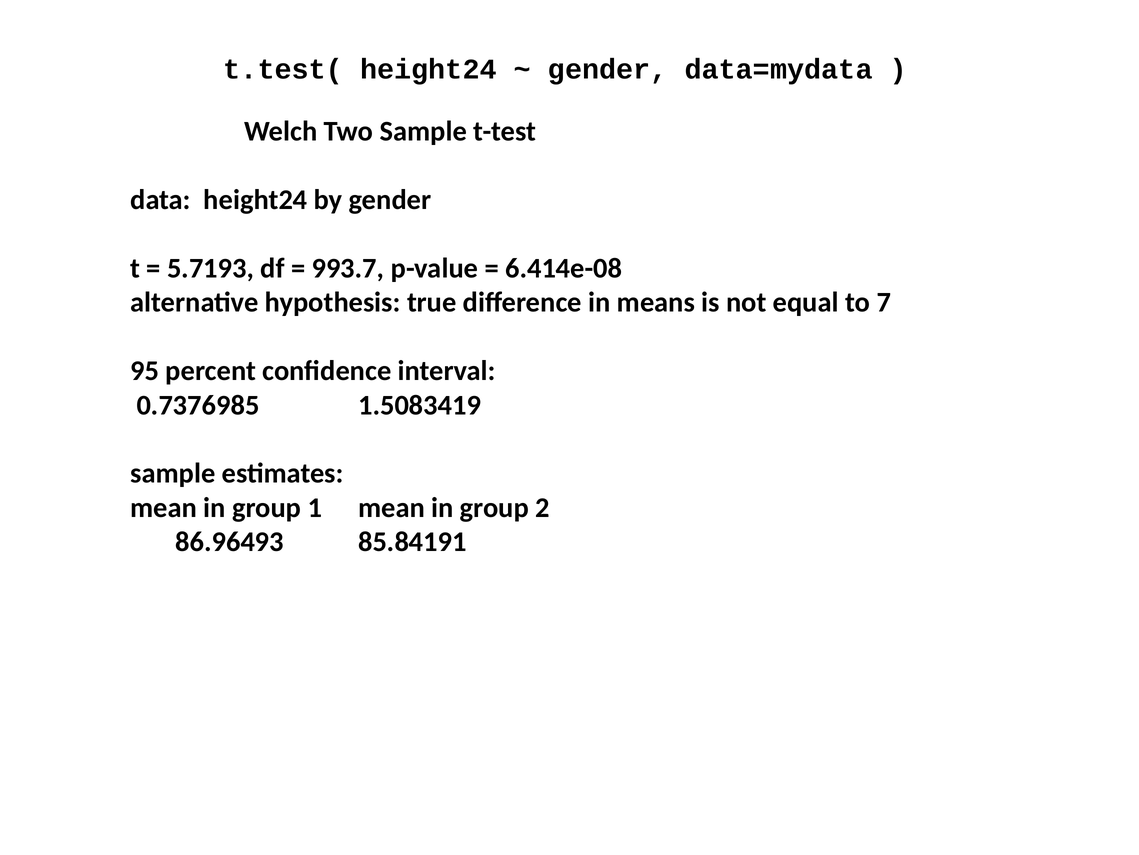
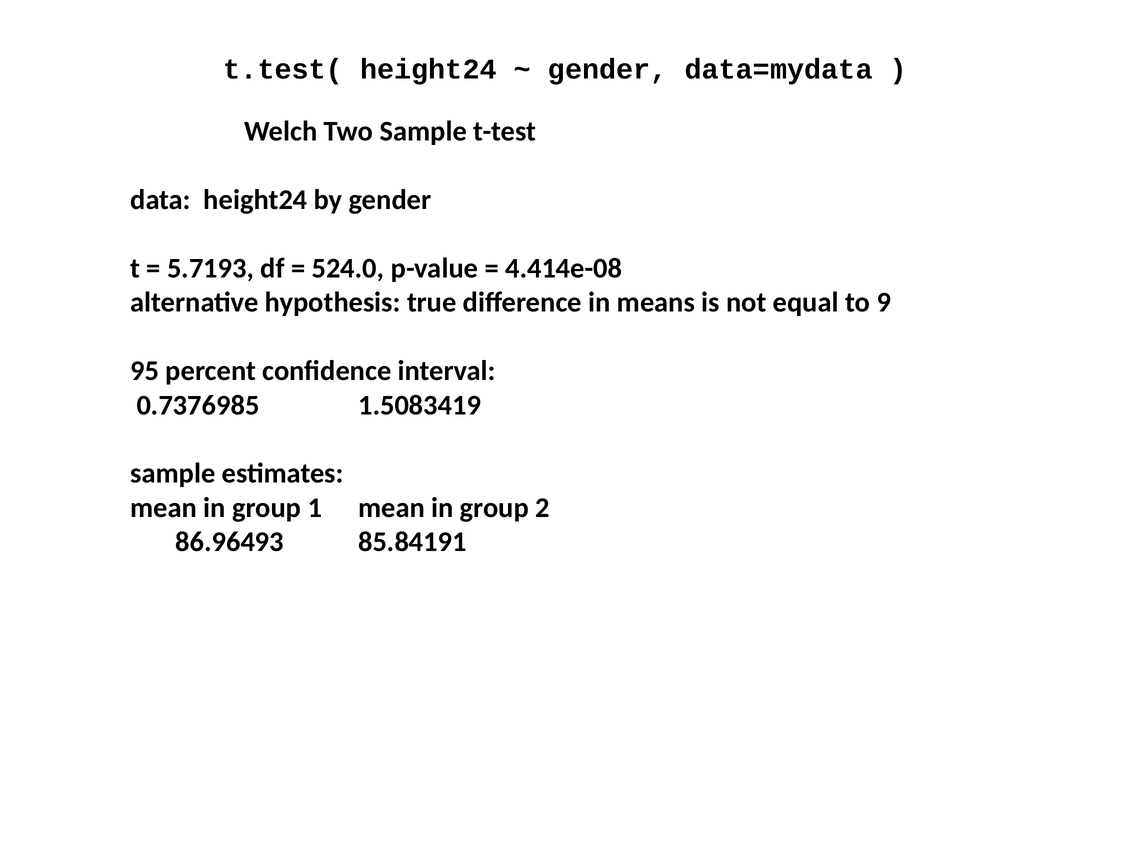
993.7: 993.7 -> 524.0 (348, 268)
6.414e-08: 6.414e-08 -> 4.414e-08 (564, 268)
7: 7 -> 9 (884, 302)
